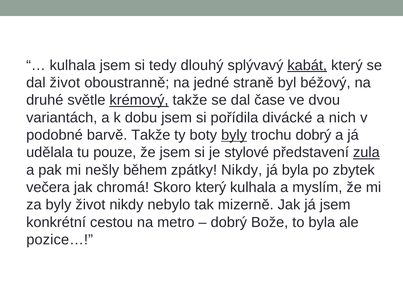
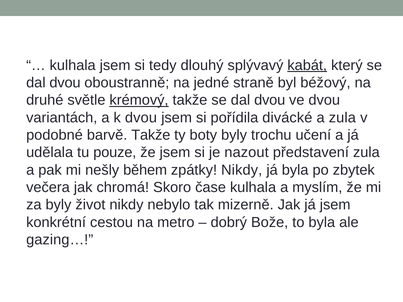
život: život -> dvou (65, 83)
takže se dal čase: čase -> dvou (270, 100)
k dobu: dobu -> dvou (141, 118)
a nich: nich -> zula (342, 118)
byly underline: present -> none (234, 135)
trochu dobrý: dobrý -> učení (313, 135)
stylové: stylové -> nazout (247, 153)
zula underline: present -> none (366, 153)
Skoro který: který -> čase (211, 188)
pozice…: pozice… -> gazing… (60, 240)
